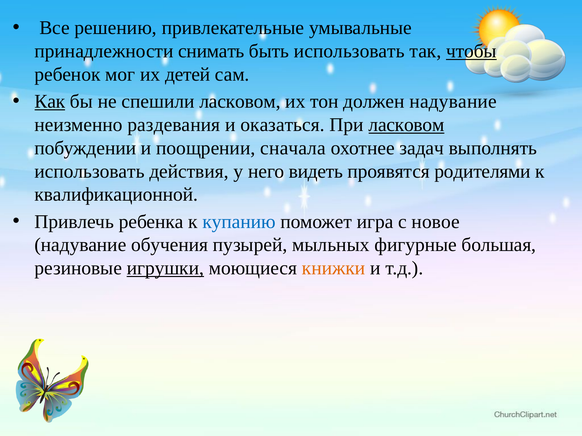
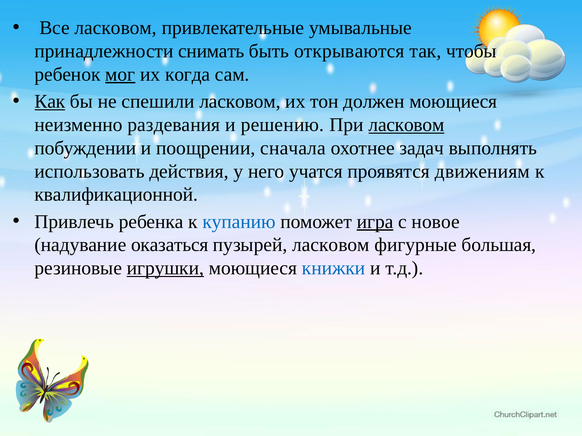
Все решению: решению -> ласковом (116, 28)
быть использовать: использовать -> открываются (349, 51)
чтобы underline: present -> none (471, 51)
мог underline: none -> present (120, 74)
детей: детей -> когда (188, 74)
должен надувание: надувание -> моющиеся (453, 102)
оказаться: оказаться -> решению (282, 125)
видеть: видеть -> учатся (316, 171)
родителями: родителями -> движениям (482, 171)
игра underline: none -> present (375, 222)
обучения: обучения -> оказаться (170, 245)
пузырей мыльных: мыльных -> ласковом (331, 245)
книжки colour: orange -> blue (334, 268)
